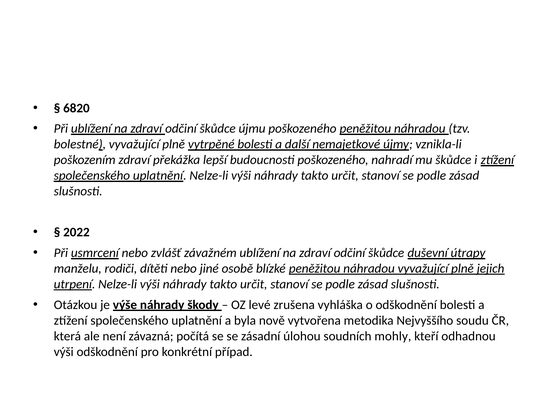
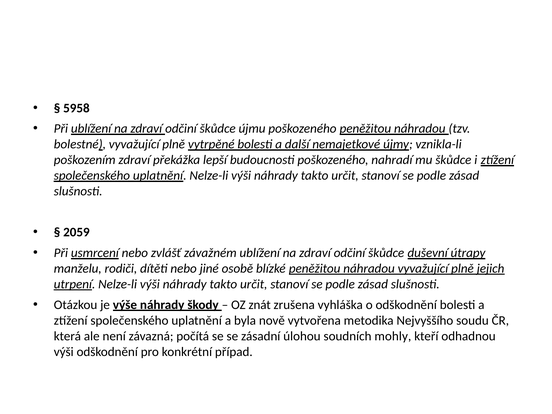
6820: 6820 -> 5958 (76, 108)
2022: 2022 -> 2059 (76, 232)
levé: levé -> znát (260, 305)
